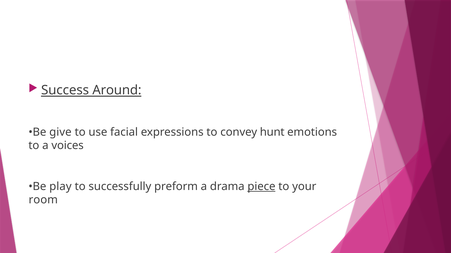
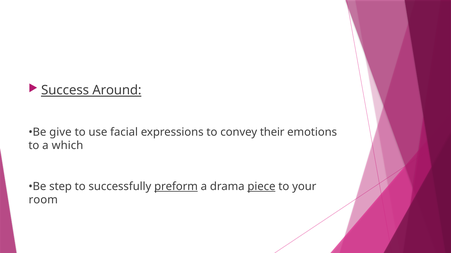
hunt: hunt -> their (272, 132)
voices: voices -> which (67, 146)
play: play -> step (61, 187)
preform underline: none -> present (176, 187)
